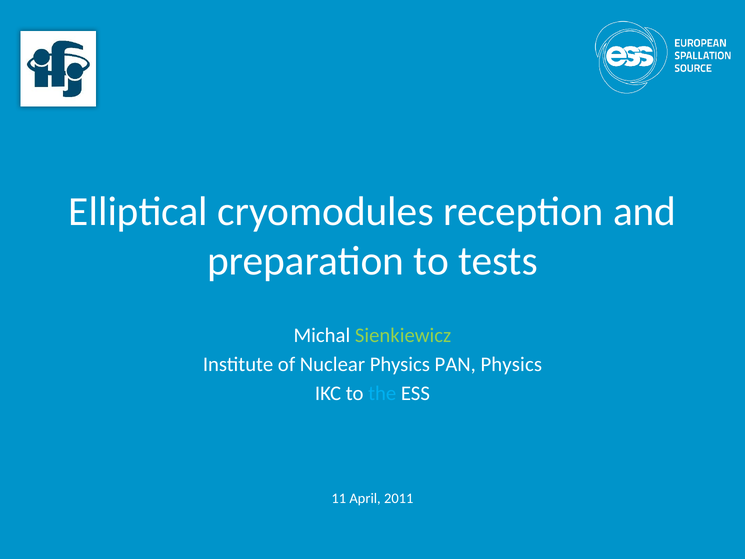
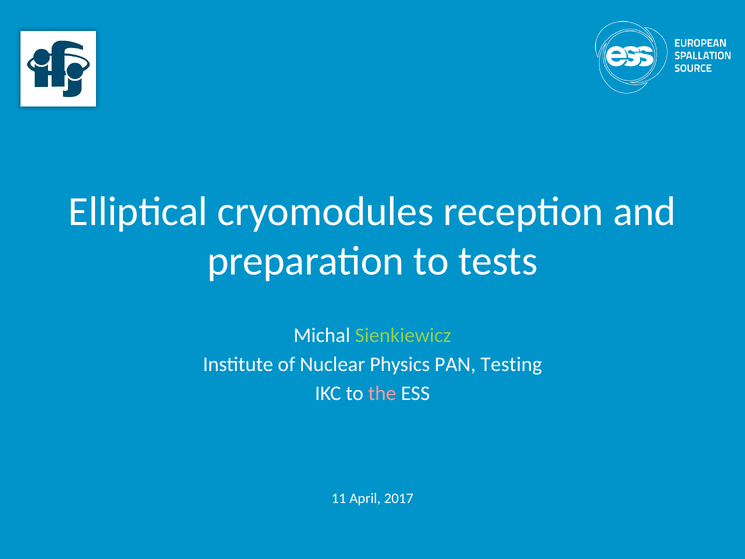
PAN Physics: Physics -> Testing (511, 364)
the colour: light blue -> pink (382, 393)
2011: 2011 -> 2017 (399, 498)
